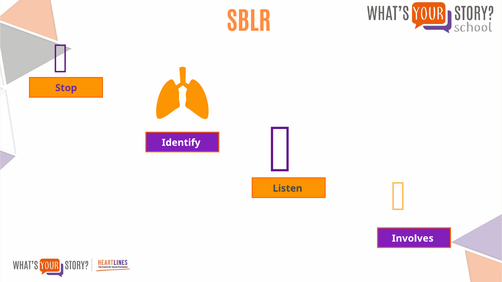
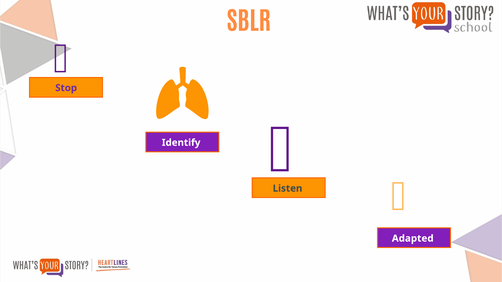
Involves: Involves -> Adapted (413, 239)
